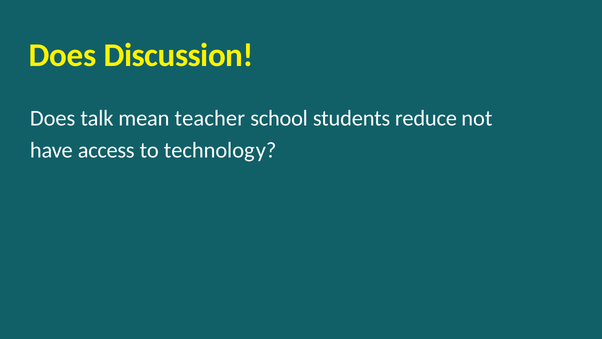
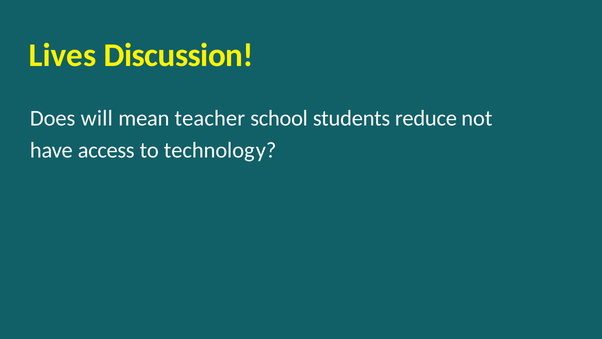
Does: Does -> Lives (62, 55)
talk: talk -> will (97, 118)
